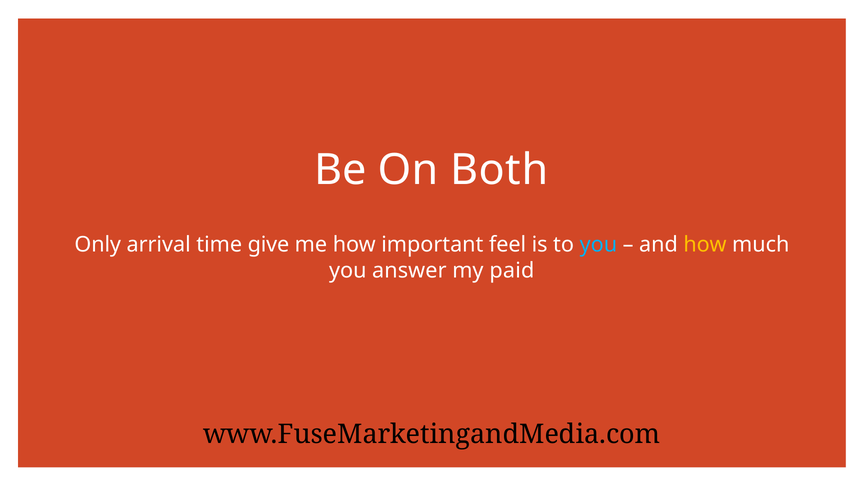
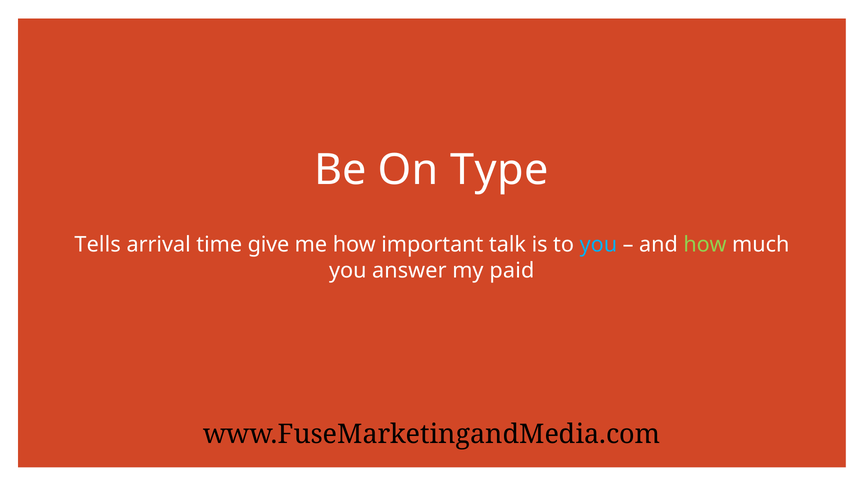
Both: Both -> Type (499, 170)
Only: Only -> Tells (98, 244)
feel: feel -> talk (507, 244)
how colour: yellow -> light green (705, 244)
